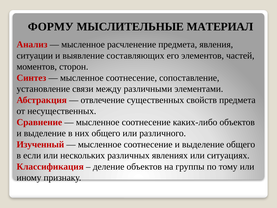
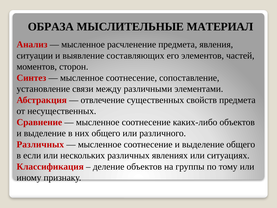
ФОРМУ: ФОРМУ -> ОБРАЗА (51, 27)
Изученный: Изученный -> Различных (40, 144)
